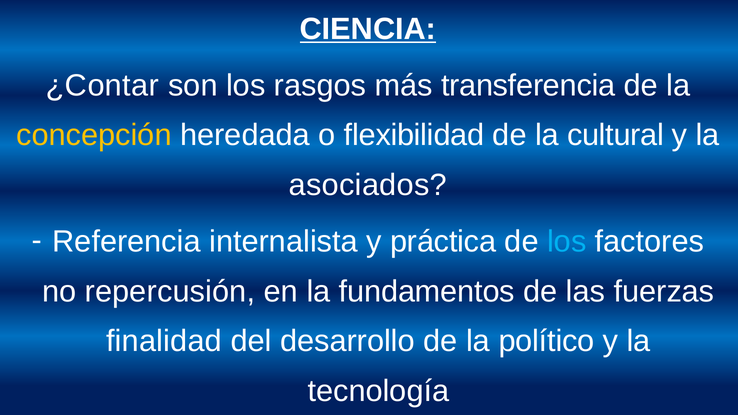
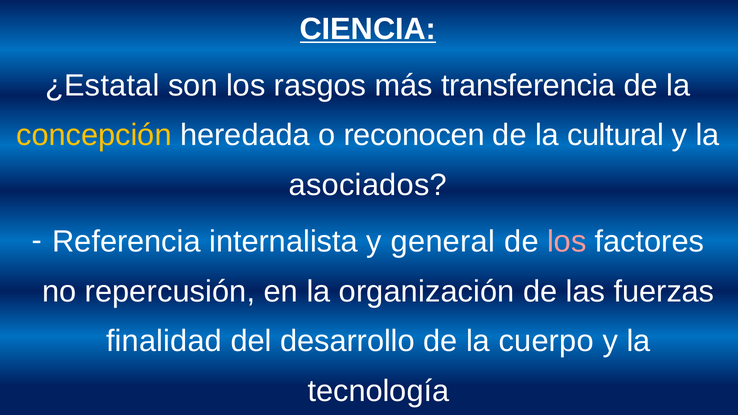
¿Contar: ¿Contar -> ¿Estatal (102, 85)
flexibilidad: flexibilidad -> reconocen (414, 135)
práctica: práctica -> general (443, 242)
los colour: light blue -> pink (567, 242)
fundamentos: fundamentos -> organización (427, 292)
político: político -> cuerpo (546, 341)
